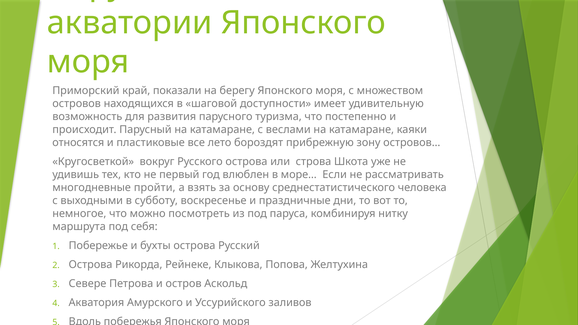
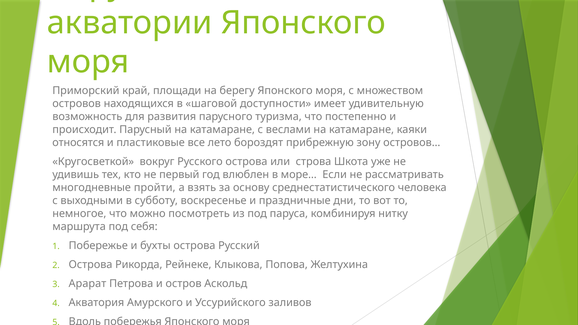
показали: показали -> площади (177, 90)
Севере: Севере -> Арарат (87, 284)
